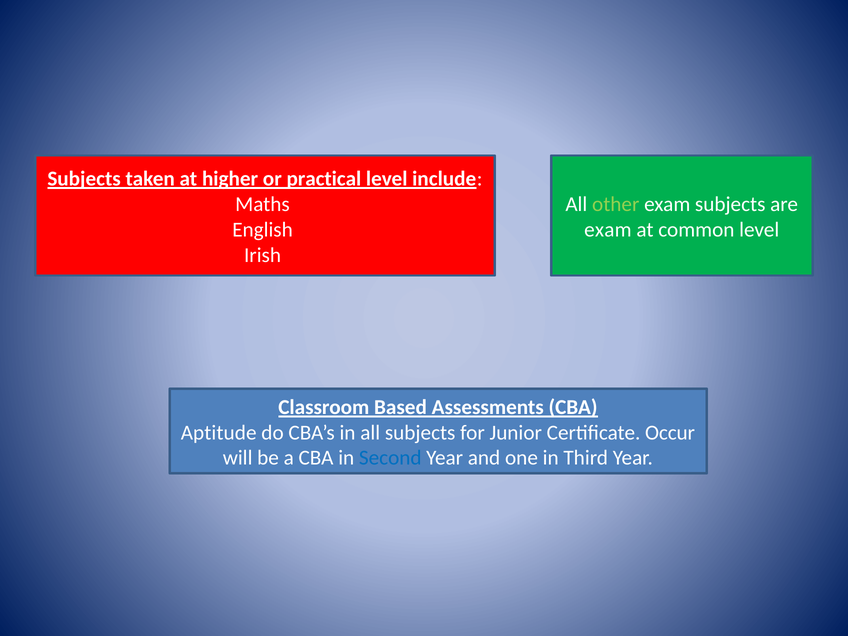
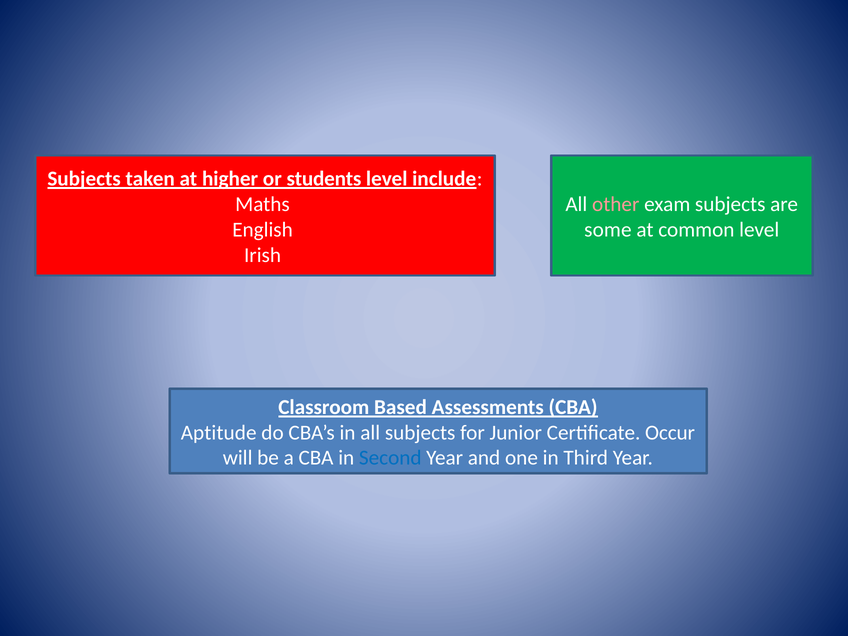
practical: practical -> students (324, 179)
other colour: light green -> pink (616, 204)
exam: exam -> some (608, 230)
